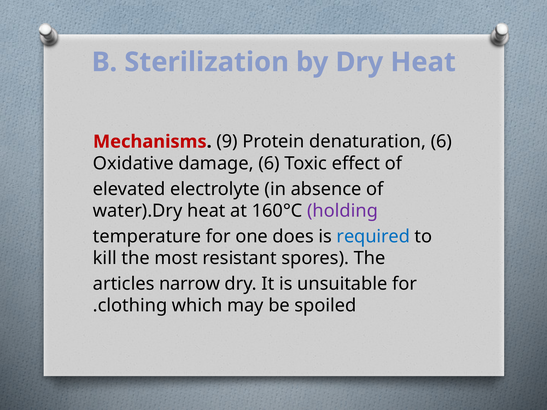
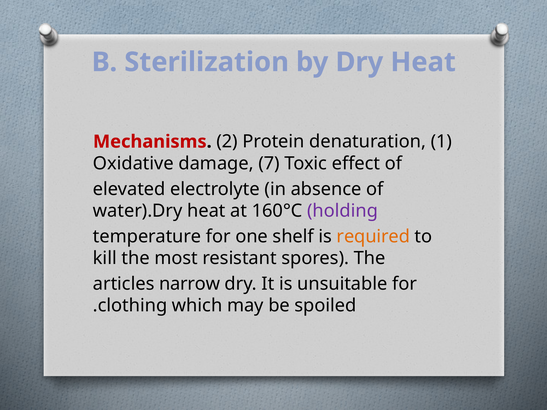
9: 9 -> 2 (227, 142)
denaturation 6: 6 -> 1 (441, 142)
damage 6: 6 -> 7 (269, 164)
does: does -> shelf (293, 237)
required colour: blue -> orange (373, 237)
